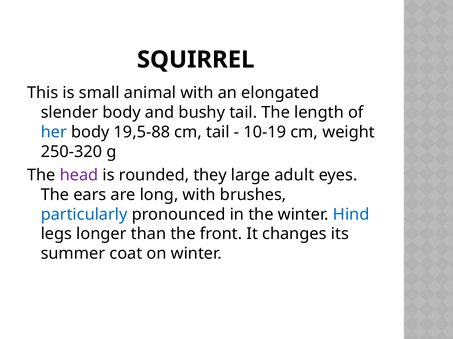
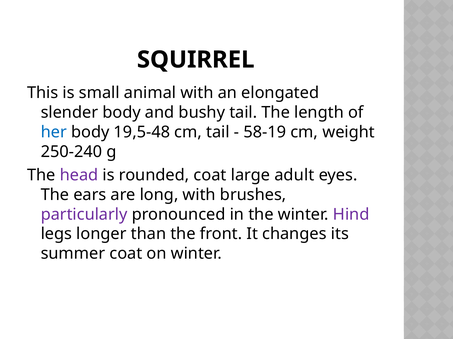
19,5-88: 19,5-88 -> 19,5-48 (142, 132)
10-19: 10-19 -> 58-19 (265, 132)
250-320: 250-320 -> 250-240 (71, 152)
rounded they: they -> coat (210, 175)
particularly colour: blue -> purple (84, 215)
Hind colour: blue -> purple (351, 215)
